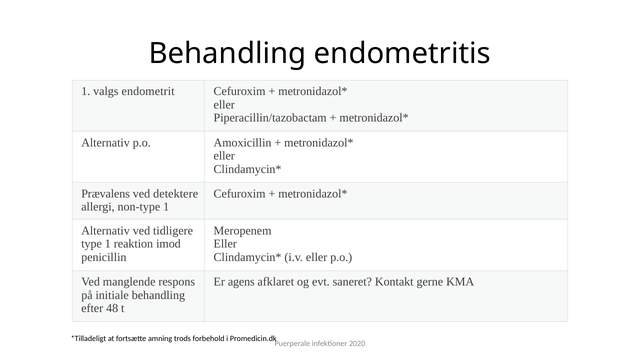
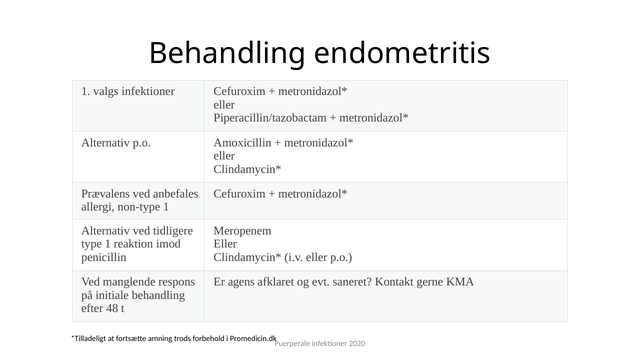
valgs endometrit: endometrit -> infektioner (148, 91)
detektere: detektere -> anbefales (176, 194)
